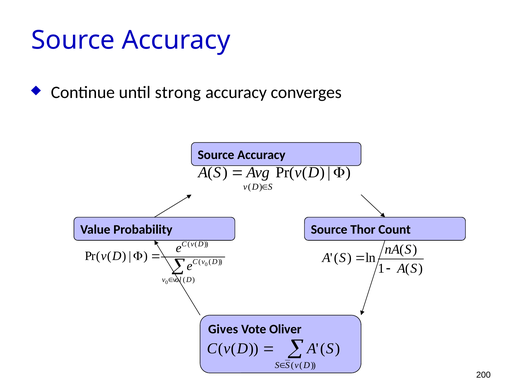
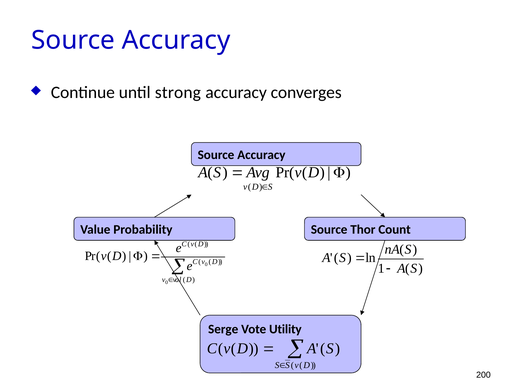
Gives: Gives -> Serge (223, 330)
Oliver: Oliver -> Utility (285, 330)
